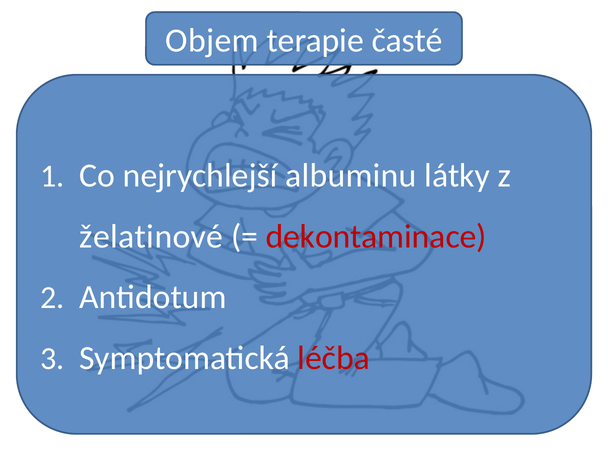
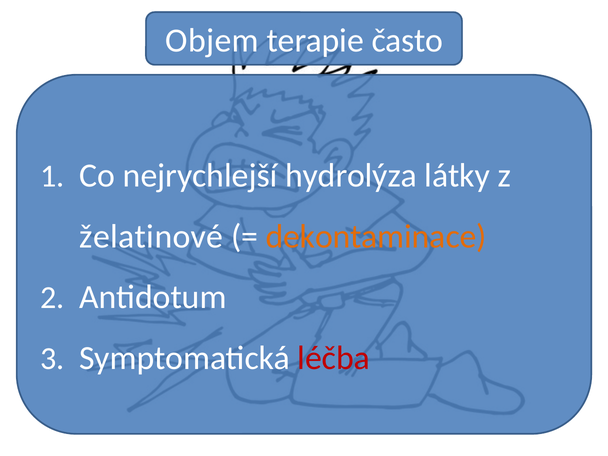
časté: časté -> často (407, 41)
albuminu: albuminu -> hydrolýza (351, 176)
dekontaminace colour: red -> orange (376, 236)
